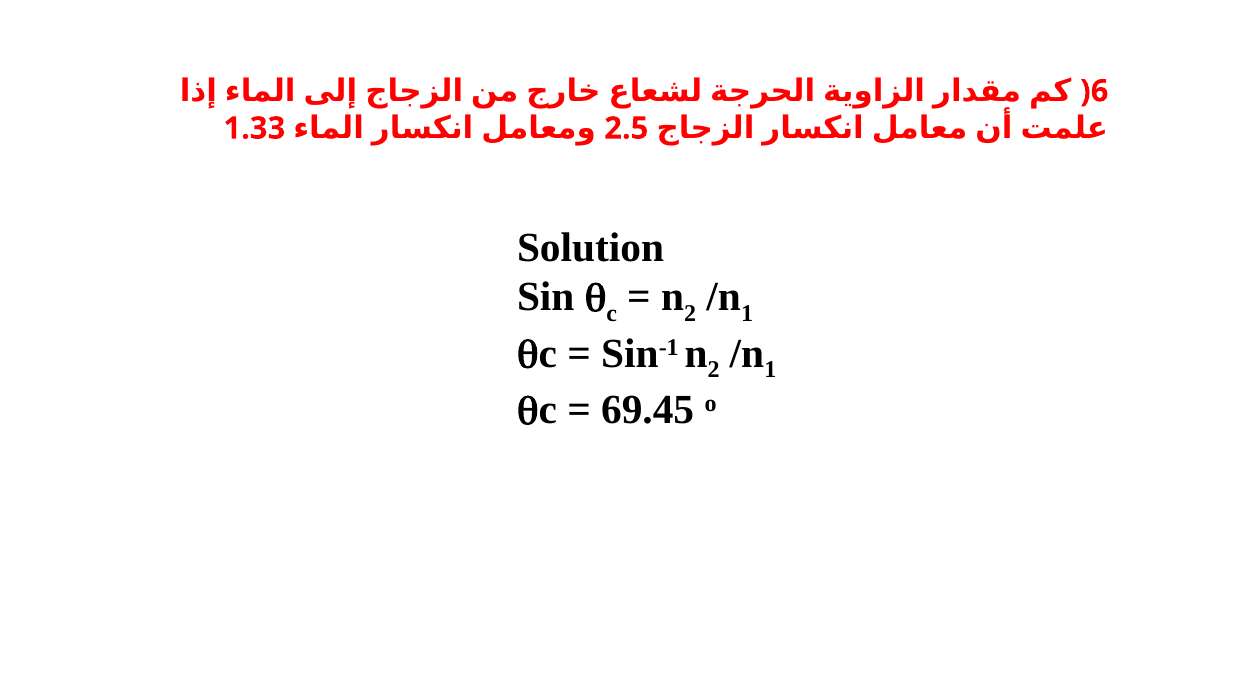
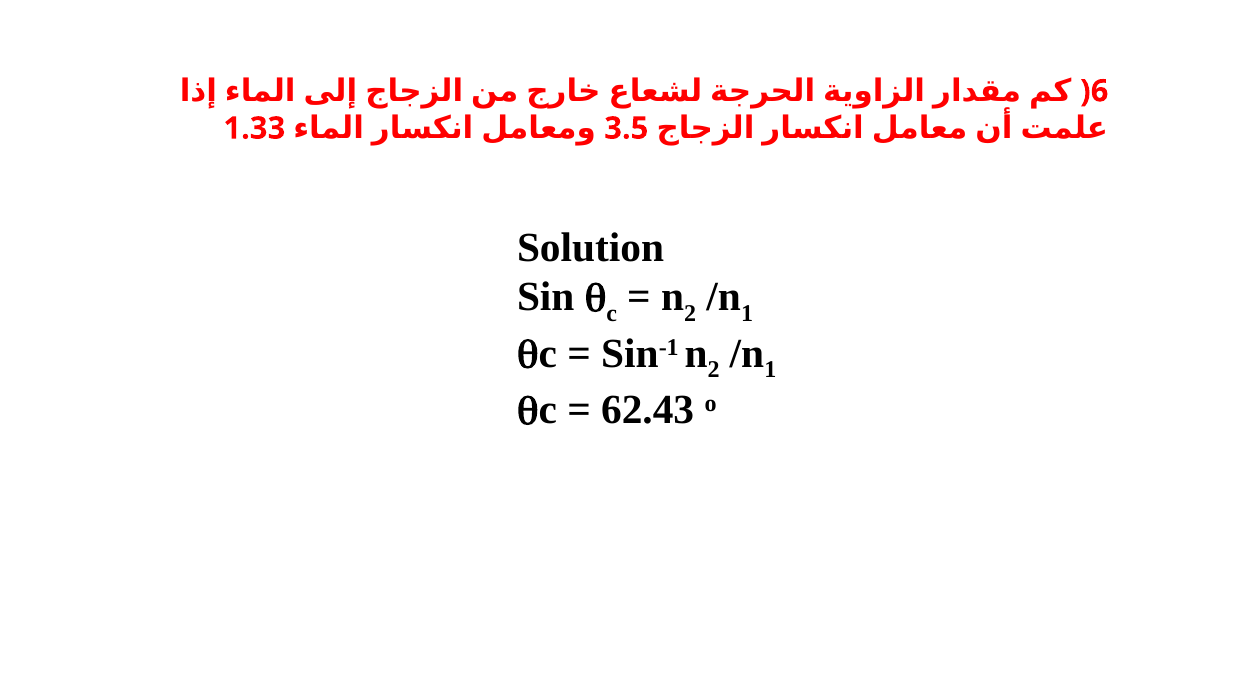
2.5: 2.5 -> 3.5 (626, 128)
69.45: 69.45 -> 62.43 (648, 410)
